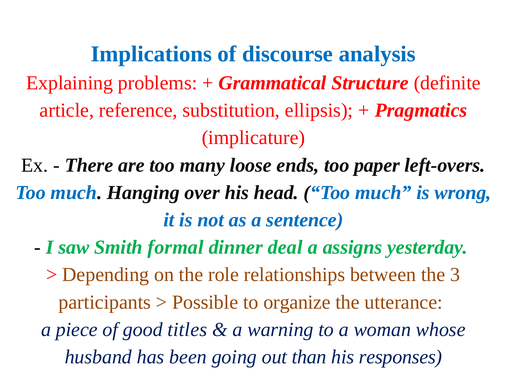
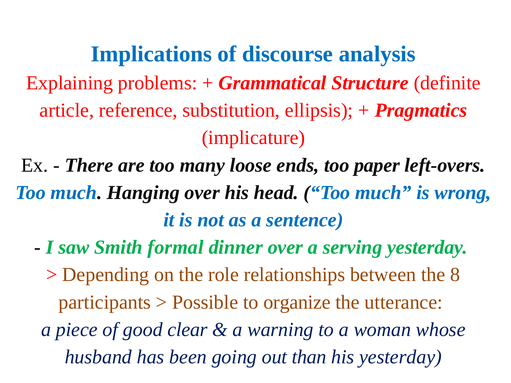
dinner deal: deal -> over (285, 248)
assigns: assigns -> serving (353, 248)
3: 3 -> 8 (455, 275)
titles: titles -> clear (188, 330)
his responses: responses -> yesterday (400, 357)
